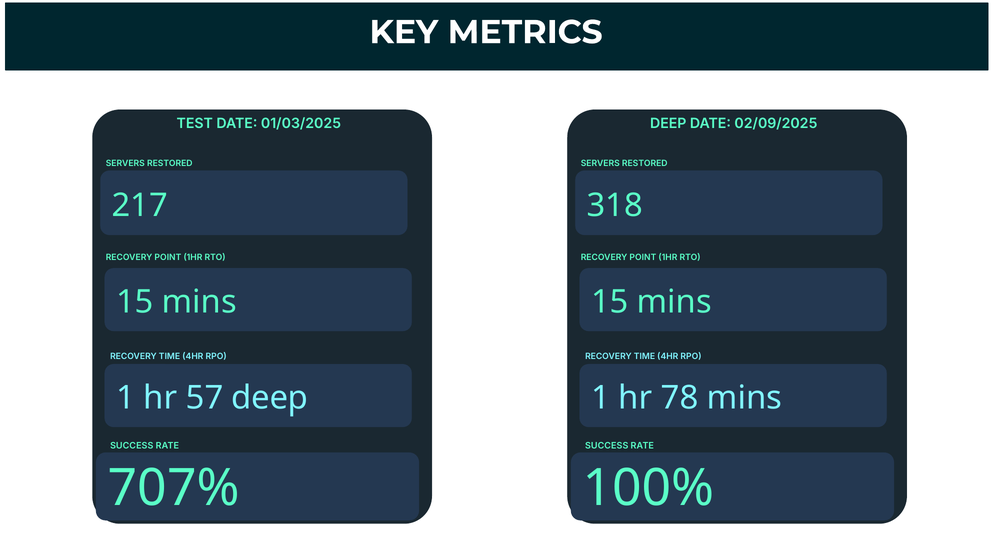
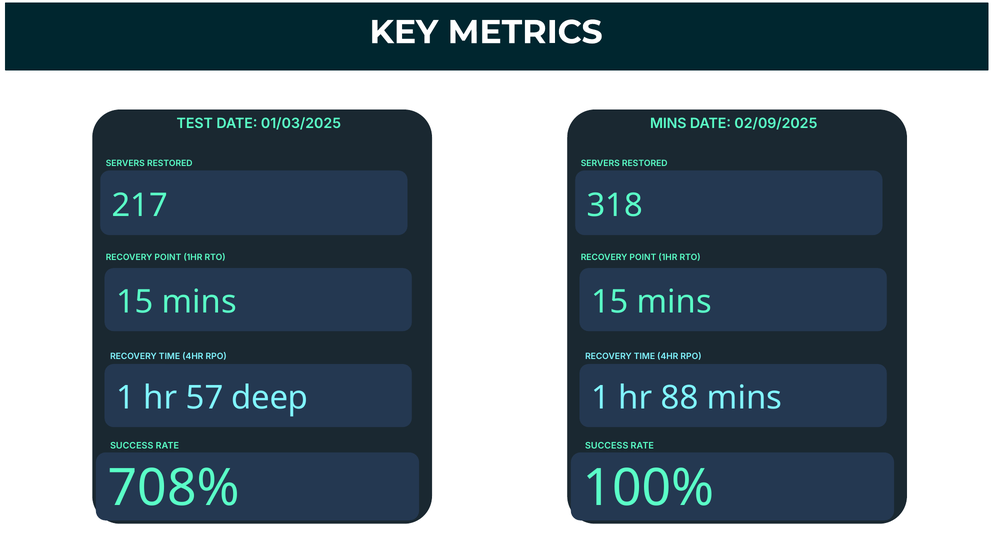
DEEP: DEEP -> MINS (668, 124)
78: 78 -> 88 (680, 398)
707%: 707% -> 708% (174, 489)
